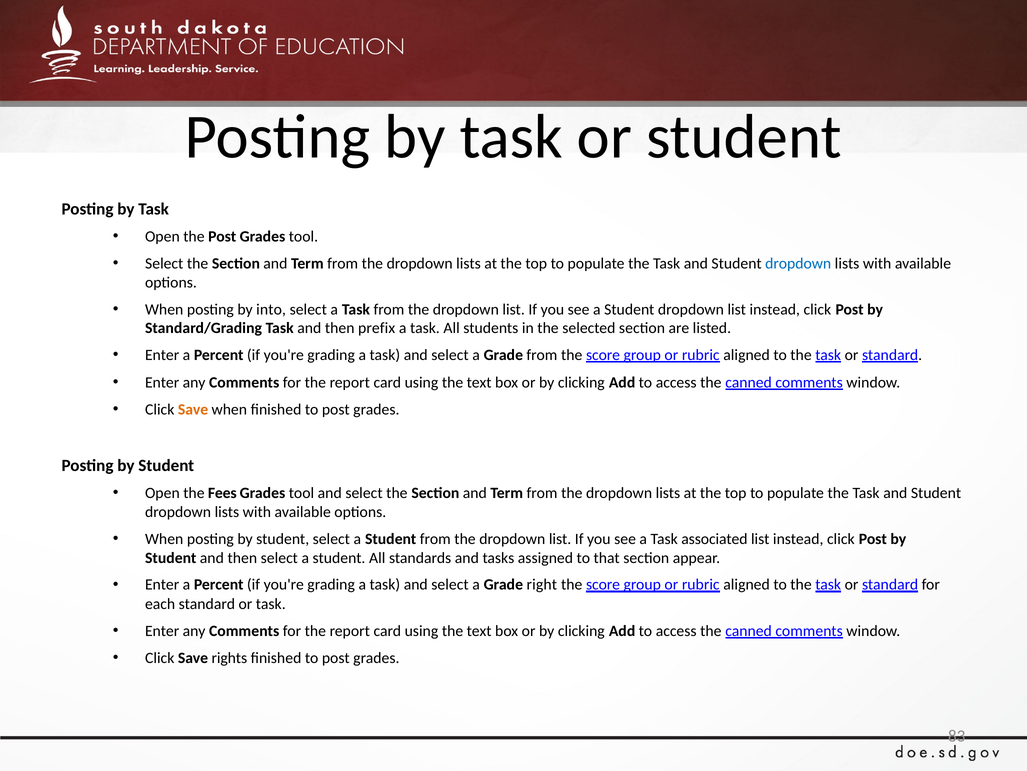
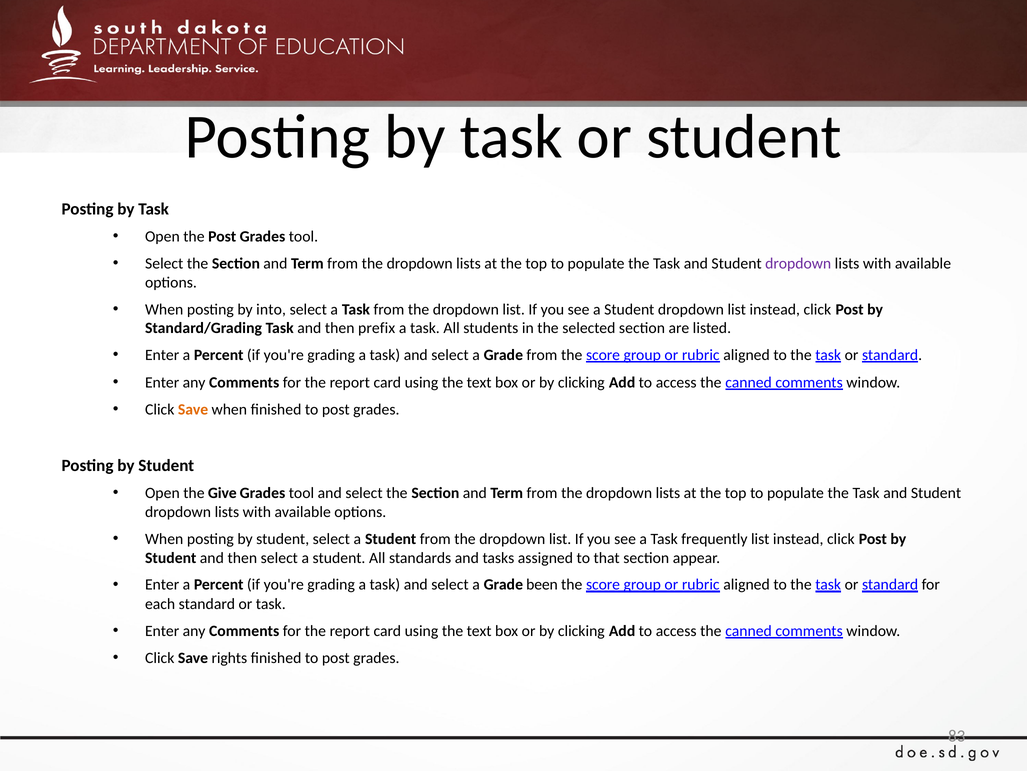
dropdown colour: blue -> purple (798, 263)
Fees: Fees -> Give (222, 493)
associated: associated -> frequently (714, 538)
right: right -> been (542, 584)
